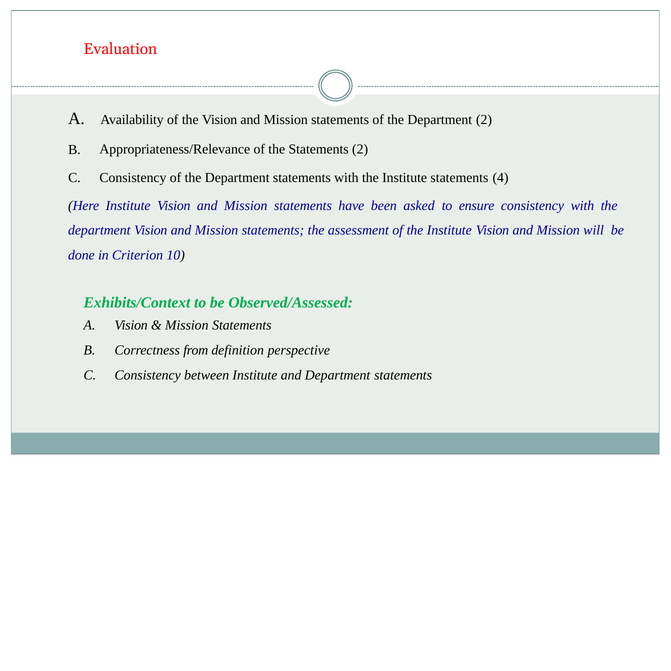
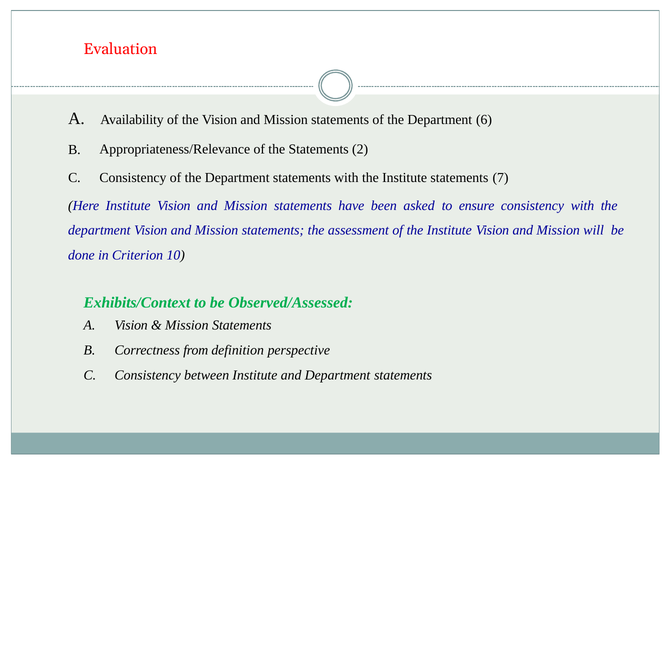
Department 2: 2 -> 6 (484, 120)
4: 4 -> 7 (501, 178)
